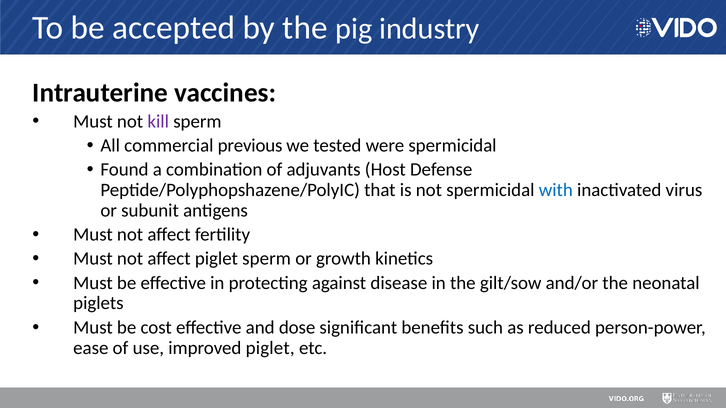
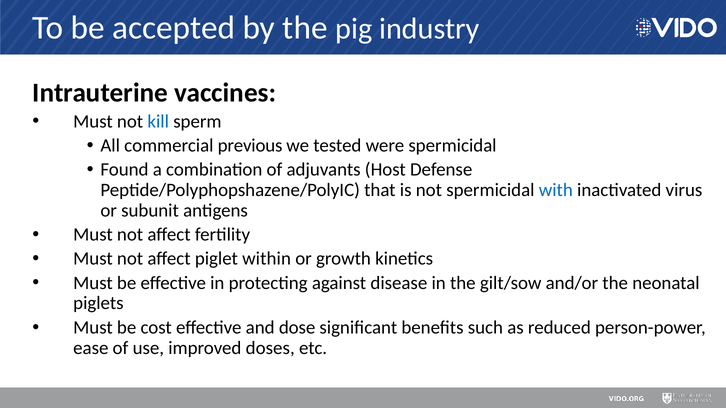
kill colour: purple -> blue (158, 121)
piglet sperm: sperm -> within (267, 259)
improved piglet: piglet -> doses (270, 348)
